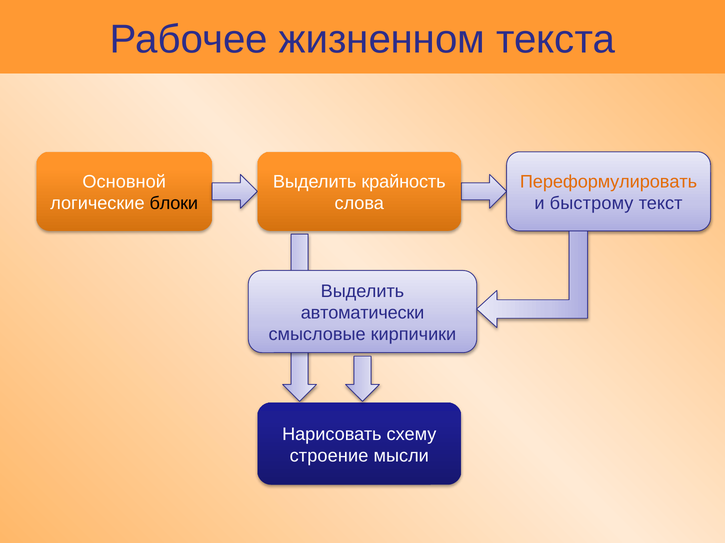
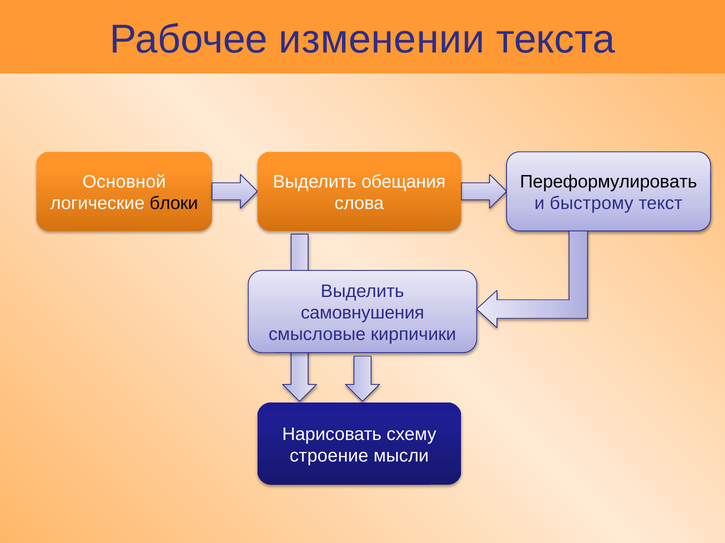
жизненном: жизненном -> изменении (382, 40)
крайность: крайность -> обещания (404, 182)
Переформулировать colour: orange -> black (609, 182)
автоматически: автоматически -> самовнушения (363, 313)
